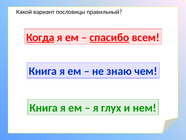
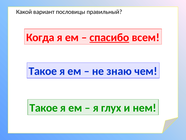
Когда underline: present -> none (40, 37)
Книга: Книга -> Такое (43, 71)
Книга: Книга -> Такое (44, 108)
